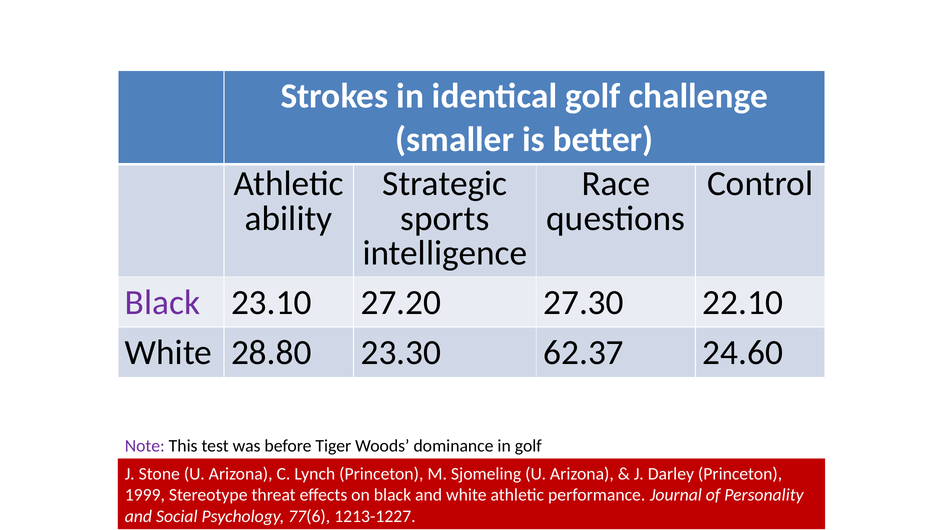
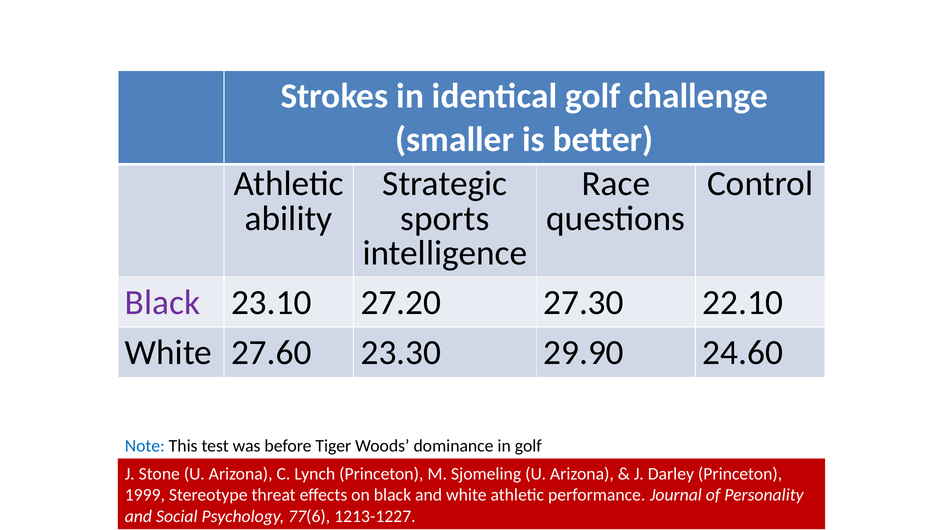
28.80: 28.80 -> 27.60 (271, 353)
62.37: 62.37 -> 29.90 (584, 353)
Note colour: purple -> blue (145, 446)
